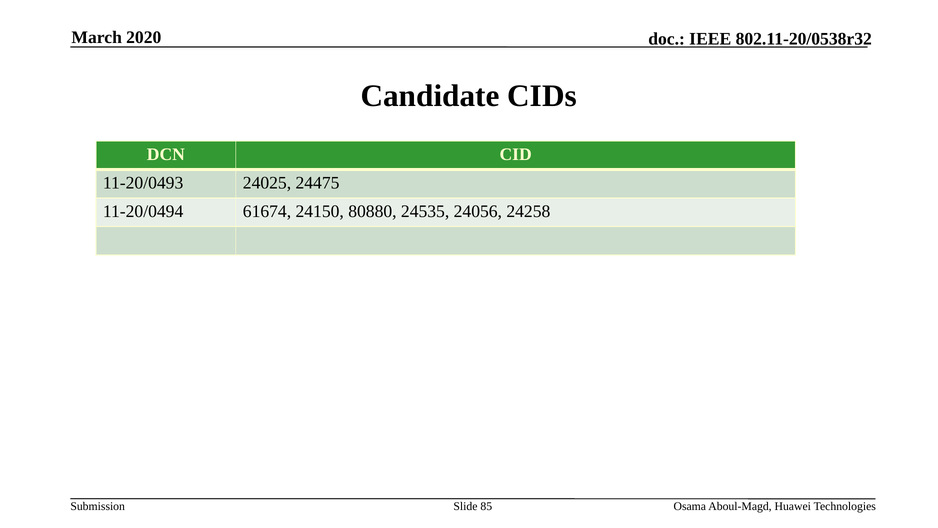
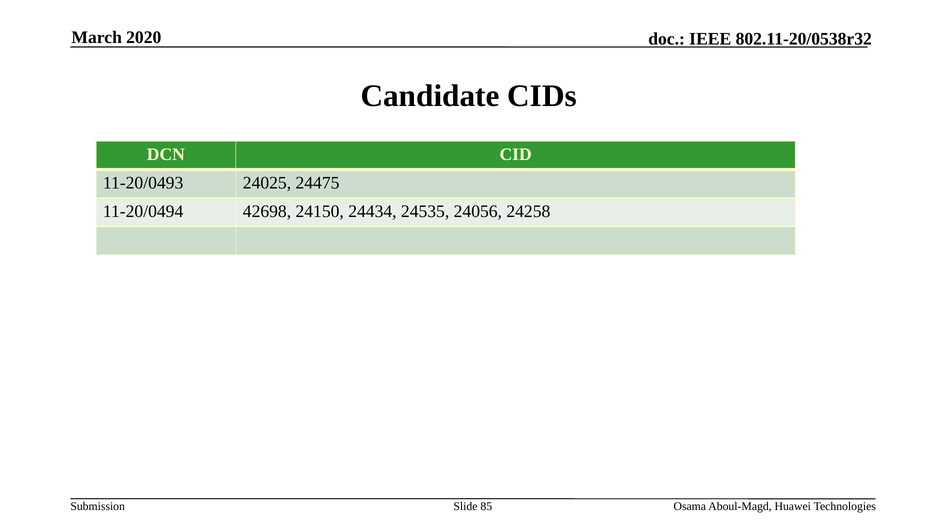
61674: 61674 -> 42698 (267, 211)
80880: 80880 -> 24434 (372, 211)
